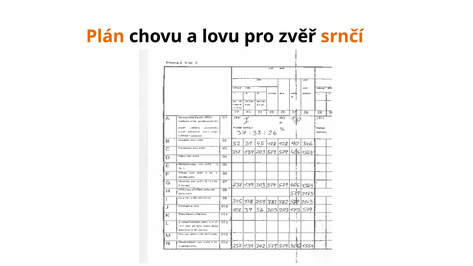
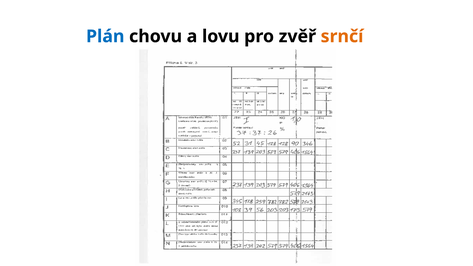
Plán colour: orange -> blue (105, 36)
